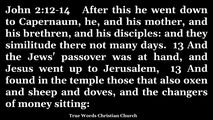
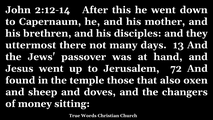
similitude: similitude -> uttermost (31, 45)
Jerusalem 13: 13 -> 72 (176, 68)
